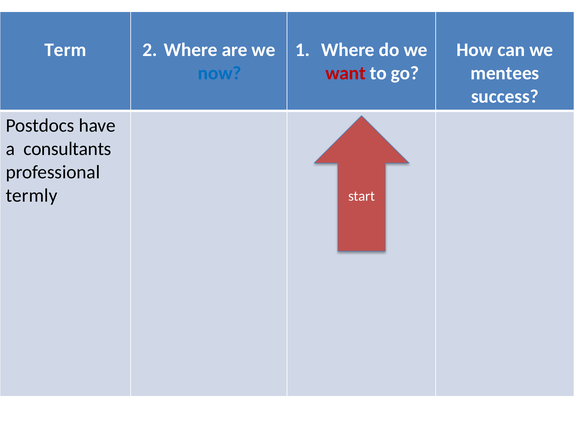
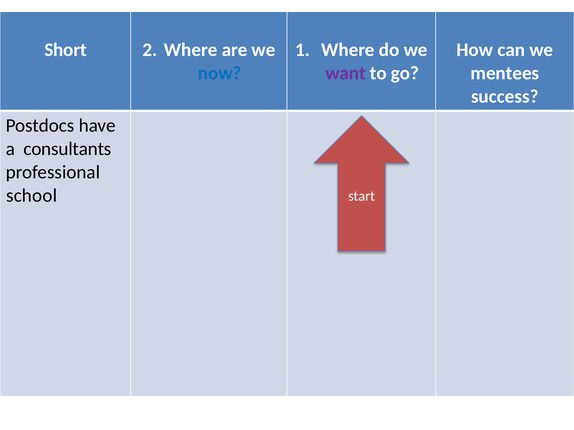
Term: Term -> Short (66, 50)
want colour: red -> purple (346, 73)
termly: termly -> school (32, 196)
